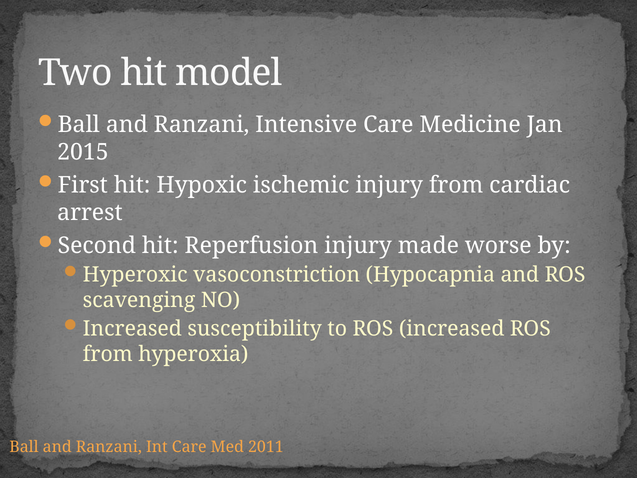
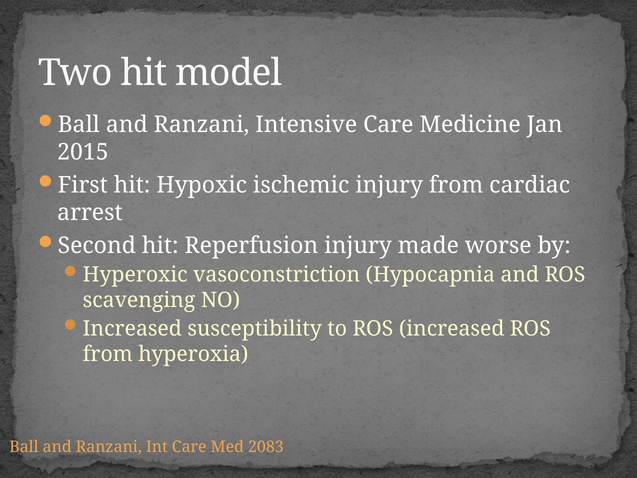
2011: 2011 -> 2083 (266, 447)
